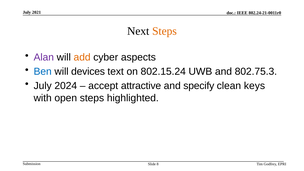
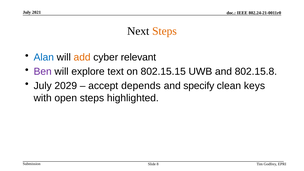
Alan colour: purple -> blue (44, 57)
aspects: aspects -> relevant (138, 57)
Ben colour: blue -> purple (43, 72)
devices: devices -> explore (88, 72)
802.15.24: 802.15.24 -> 802.15.15 (163, 72)
802.75.3: 802.75.3 -> 802.15.8 (256, 72)
2024: 2024 -> 2029 (66, 86)
attractive: attractive -> depends (141, 86)
